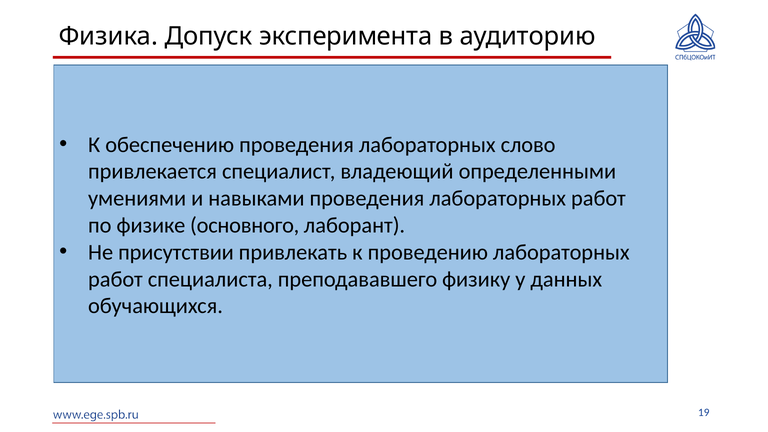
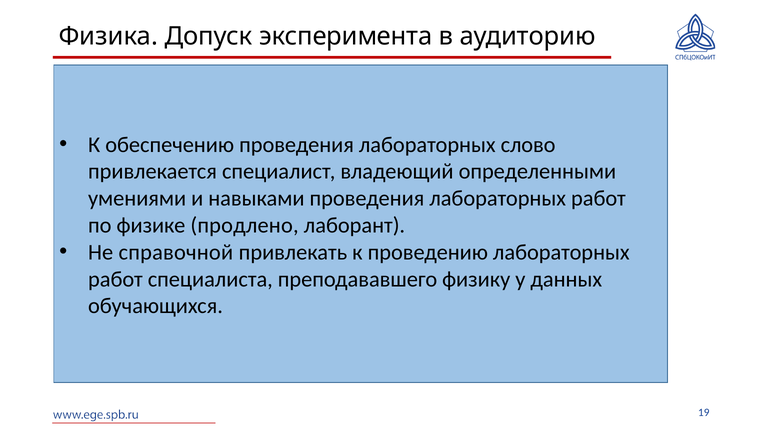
основного: основного -> продлено (244, 225)
присутствии: присутствии -> справочной (176, 252)
